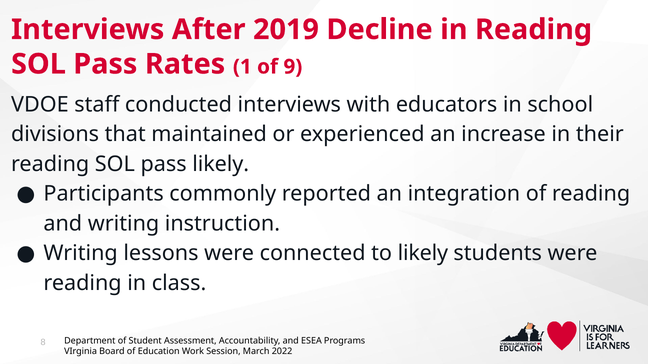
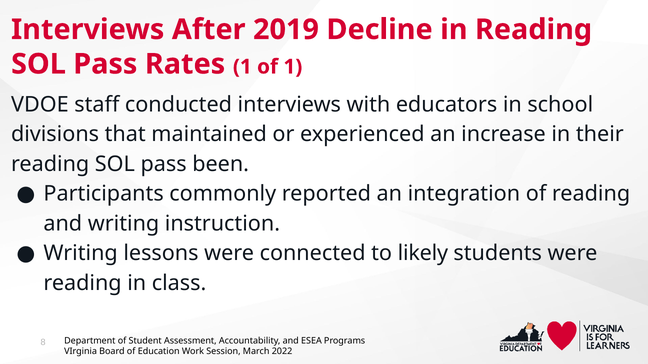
of 9: 9 -> 1 (293, 67)
pass likely: likely -> been (221, 164)
